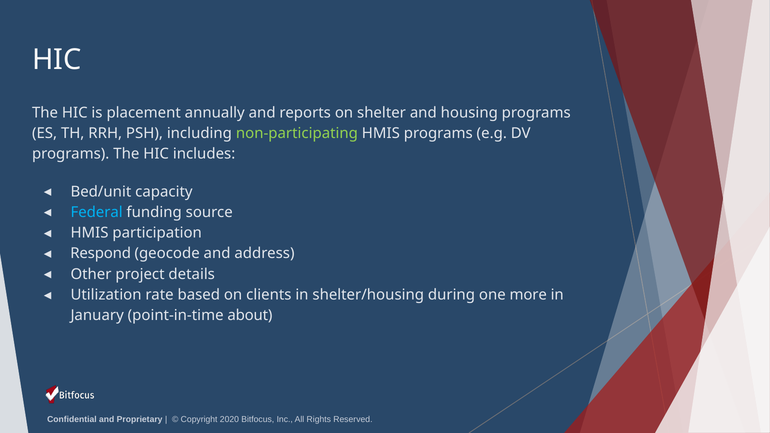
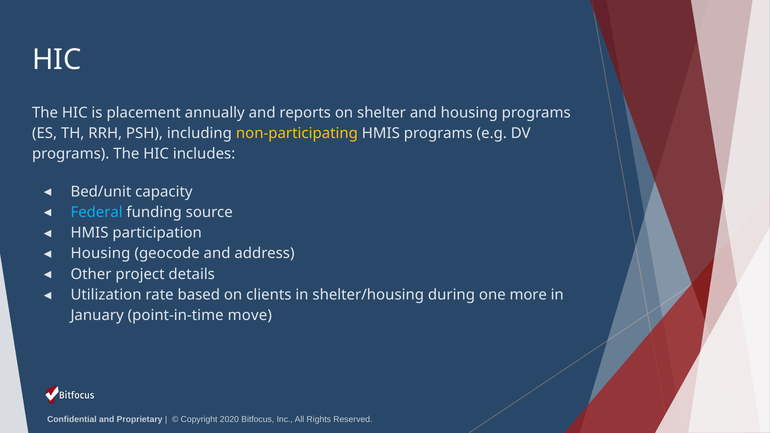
non-participating colour: light green -> yellow (297, 133)
Respond: Respond -> Housing (101, 254)
about: about -> move (250, 316)
